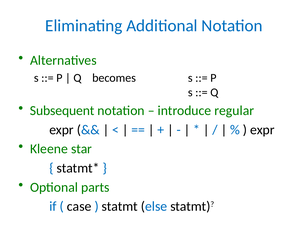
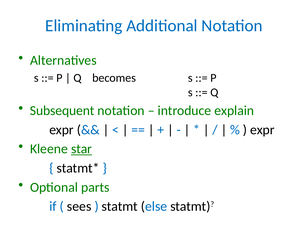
regular: regular -> explain (234, 111)
star underline: none -> present (82, 149)
case: case -> sees (79, 206)
